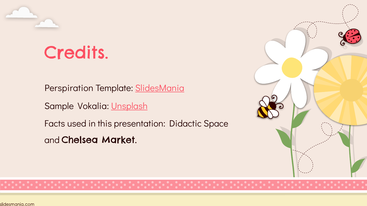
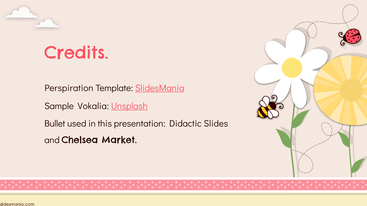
Facts: Facts -> Bullet (55, 124)
Space: Space -> Slides (216, 124)
